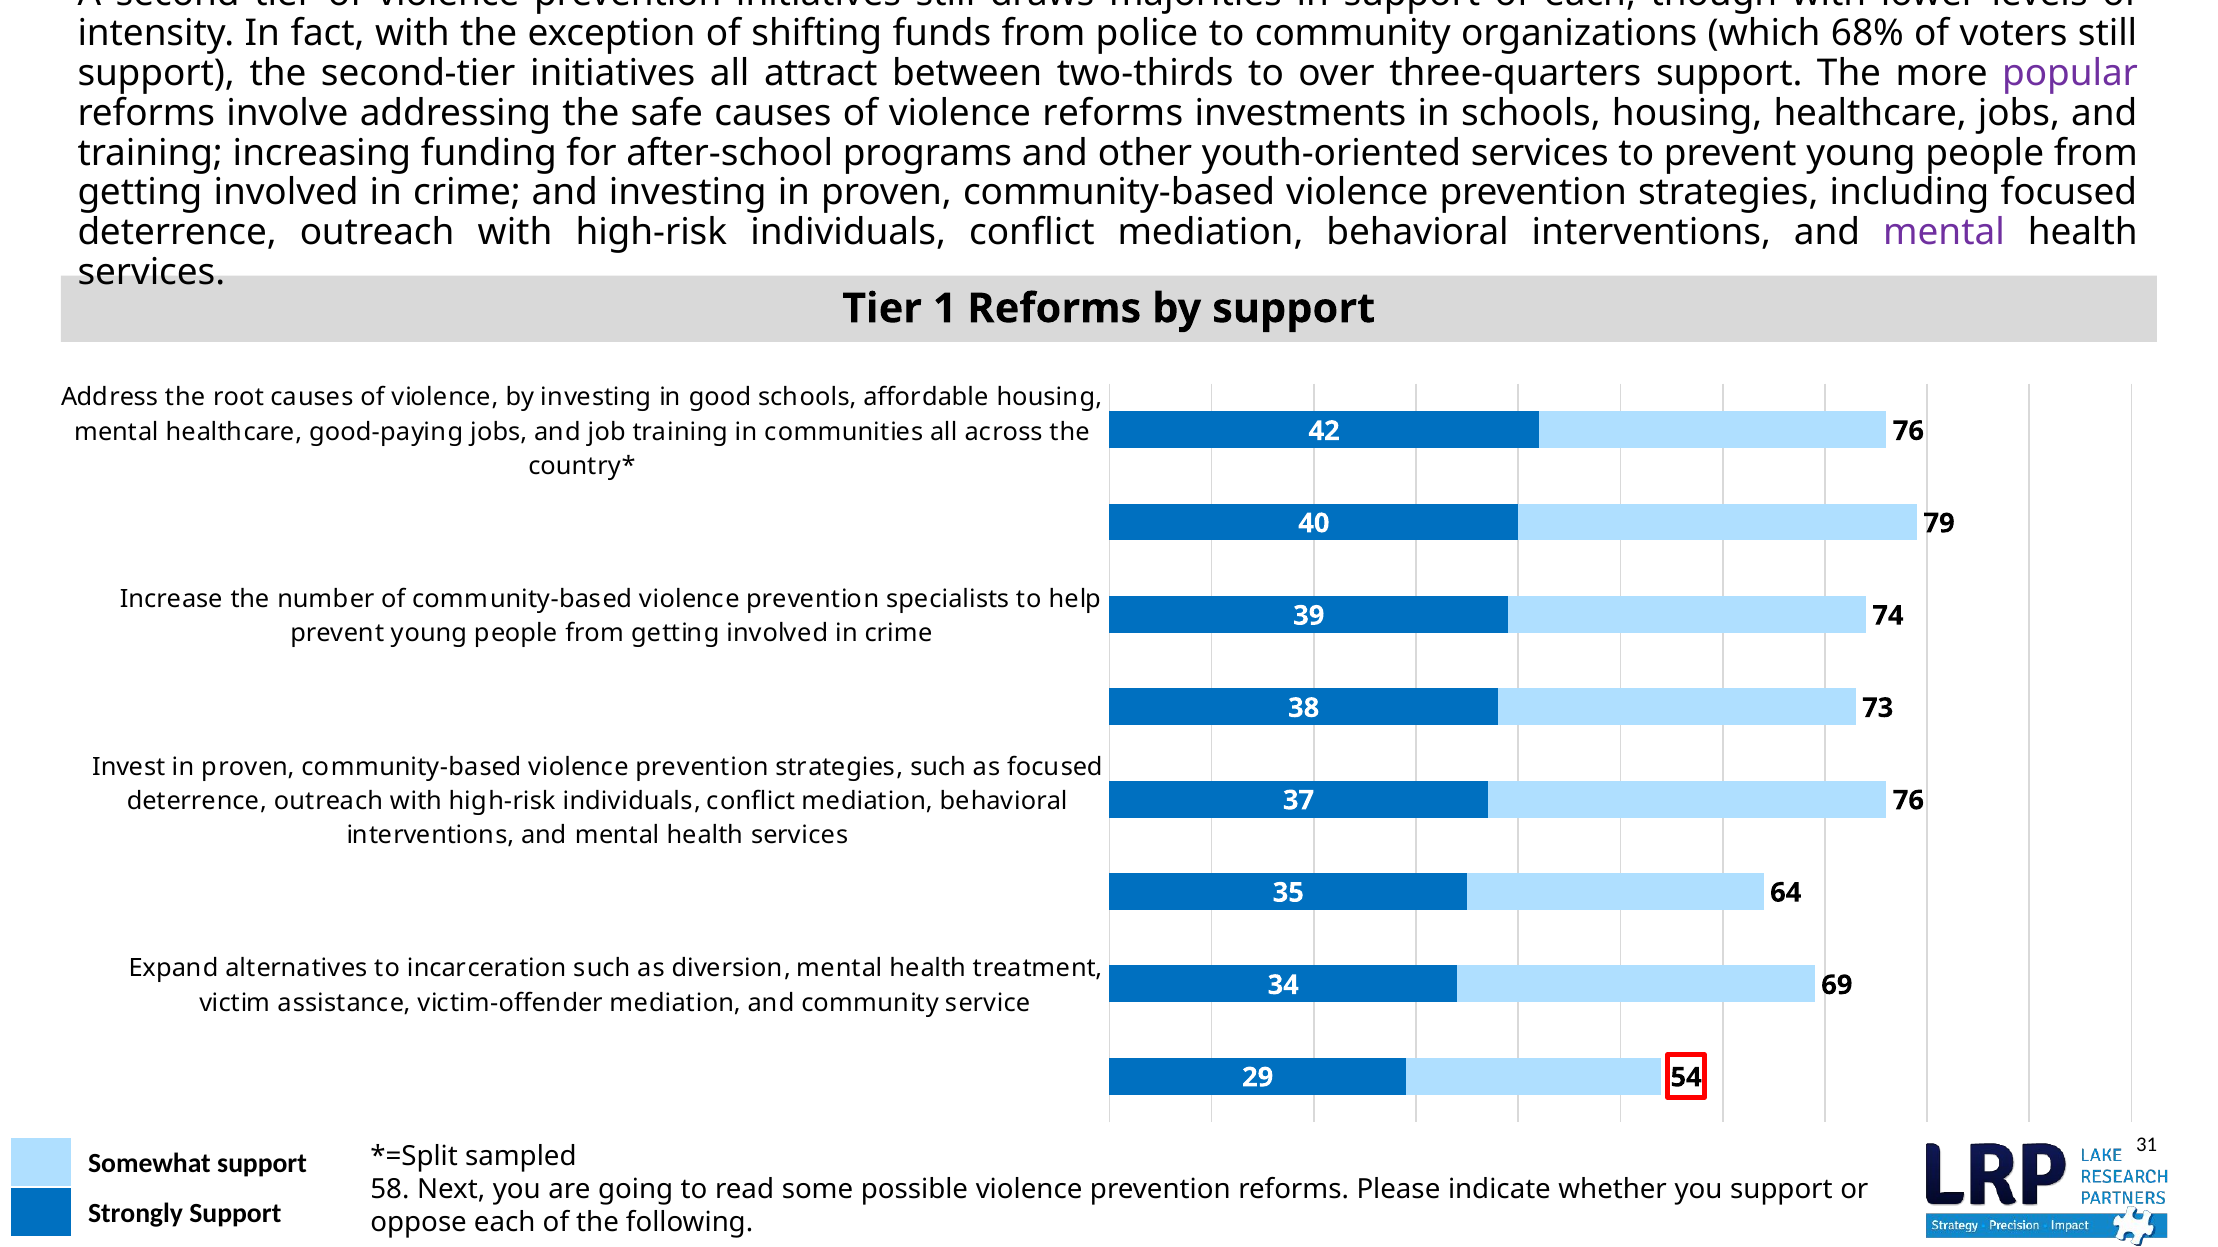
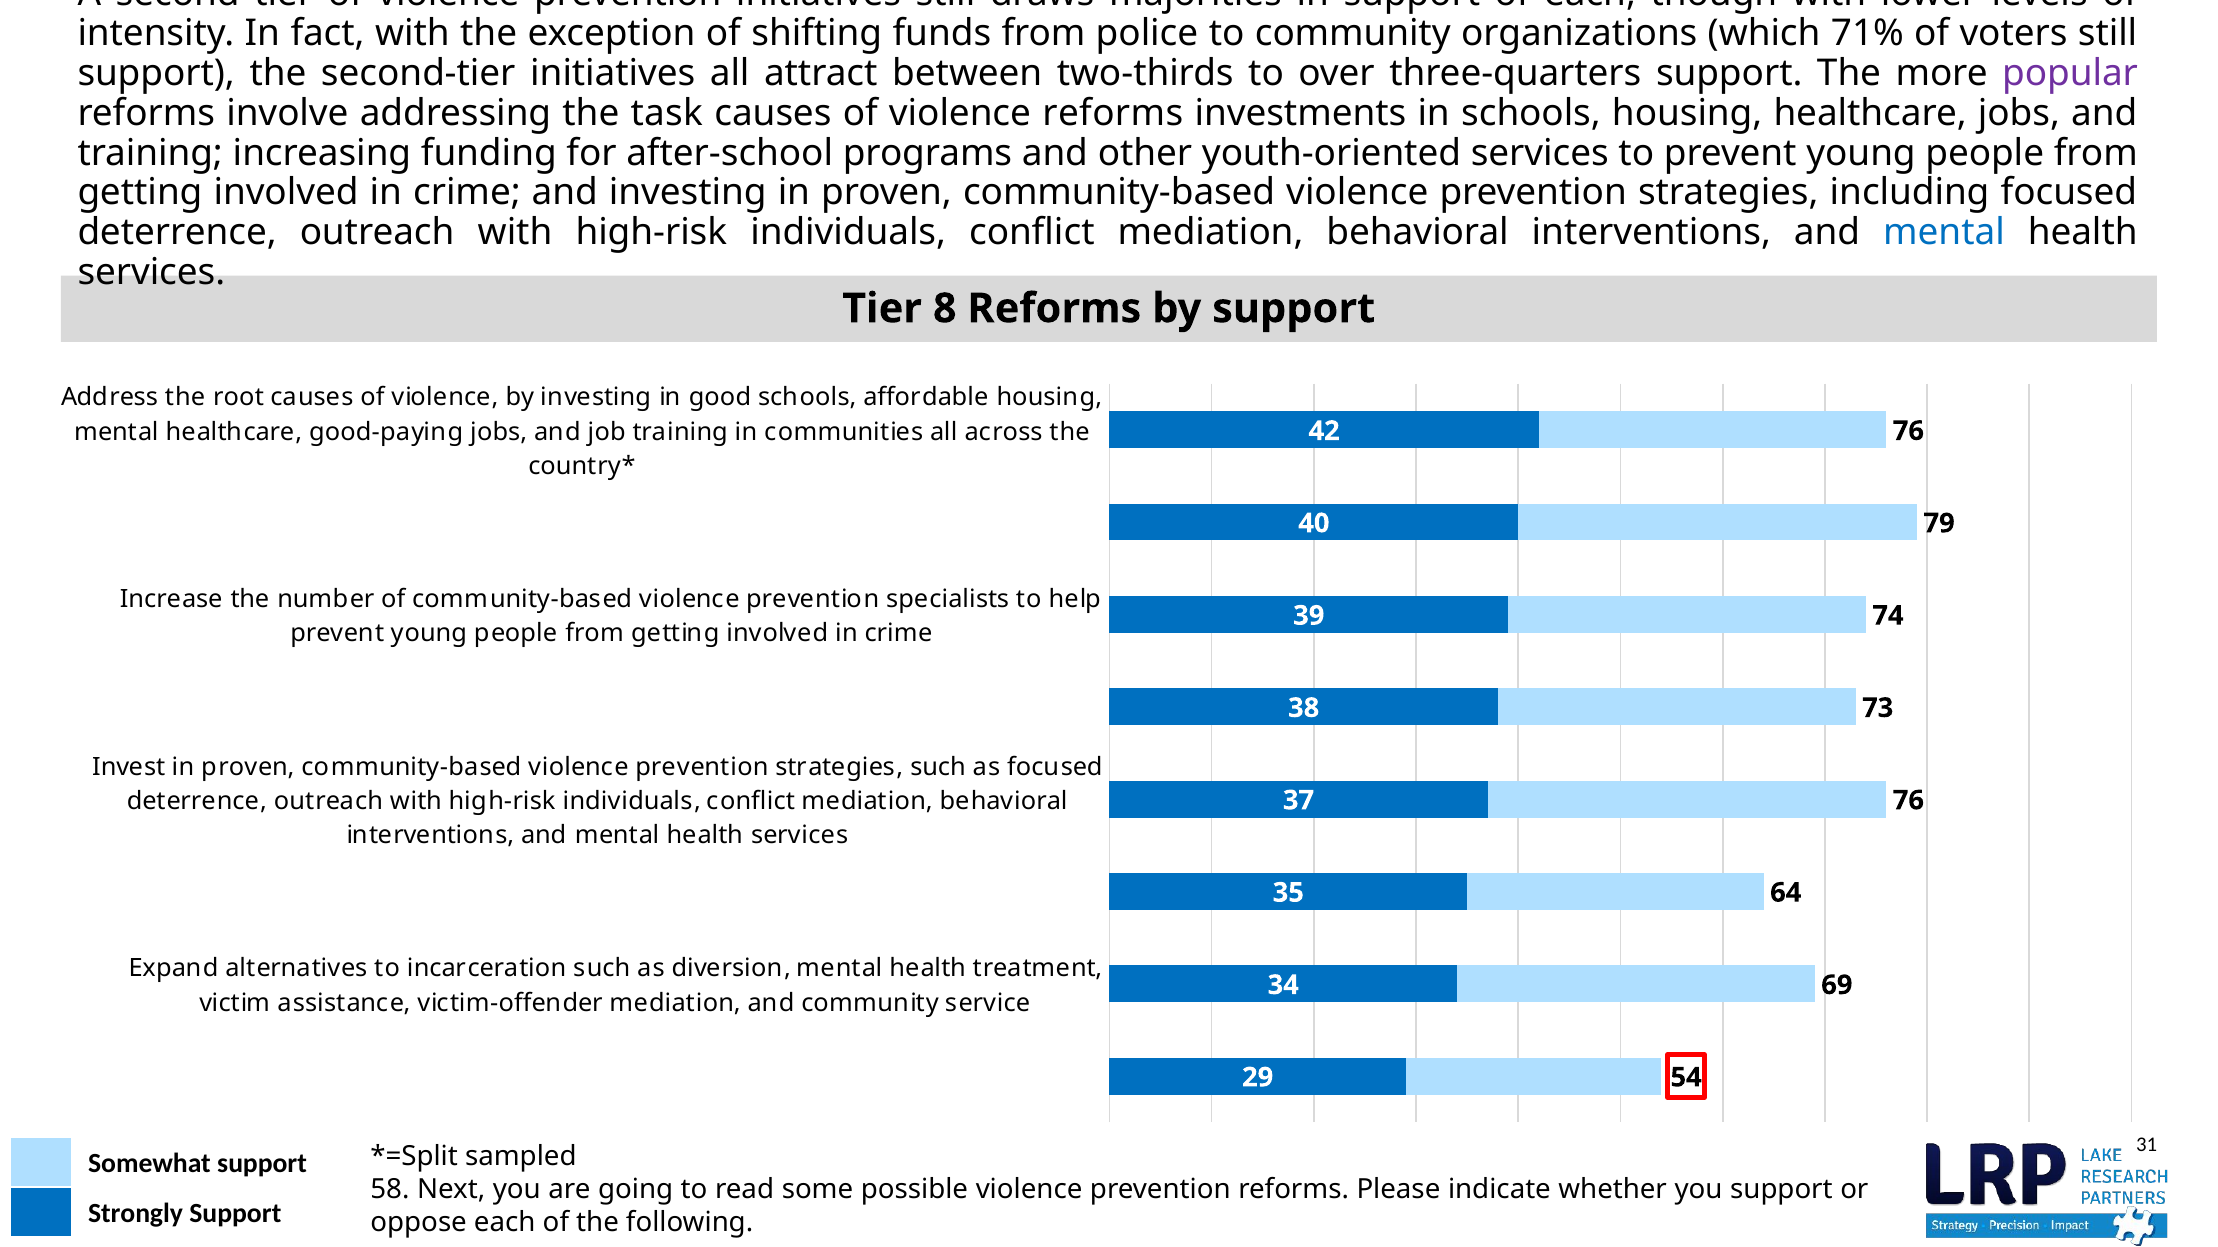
68%: 68% -> 71% (1867, 33)
safe: safe -> task (667, 113)
mental colour: purple -> blue (1944, 233)
1: 1 -> 8 (945, 309)
